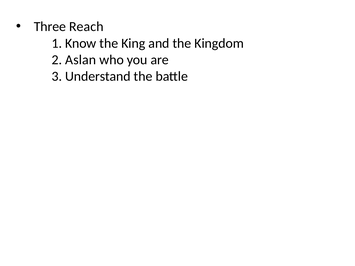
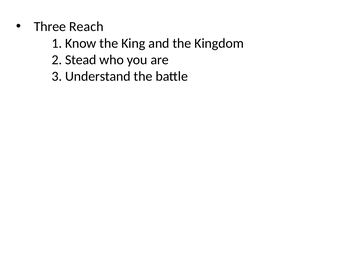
Aslan: Aslan -> Stead (81, 60)
